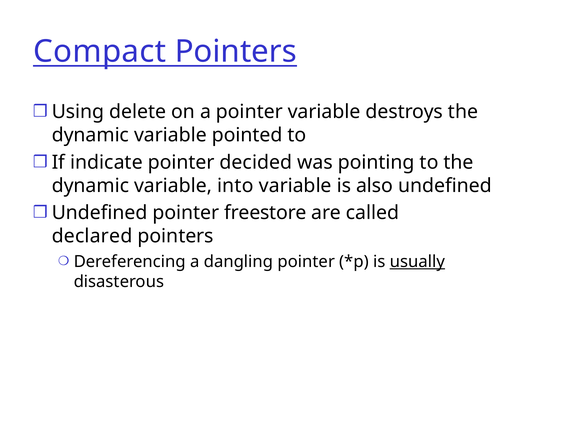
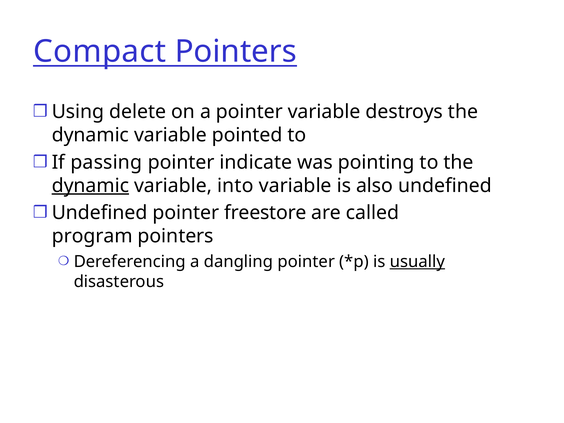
indicate: indicate -> passing (106, 162)
decided: decided -> indicate (256, 162)
dynamic underline: none -> present (90, 186)
declared: declared -> program (92, 236)
